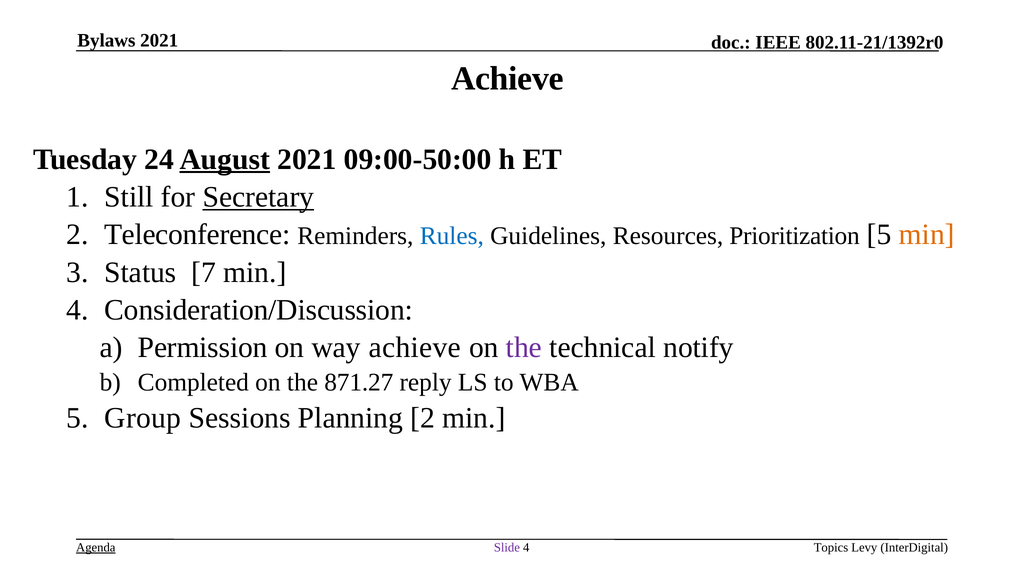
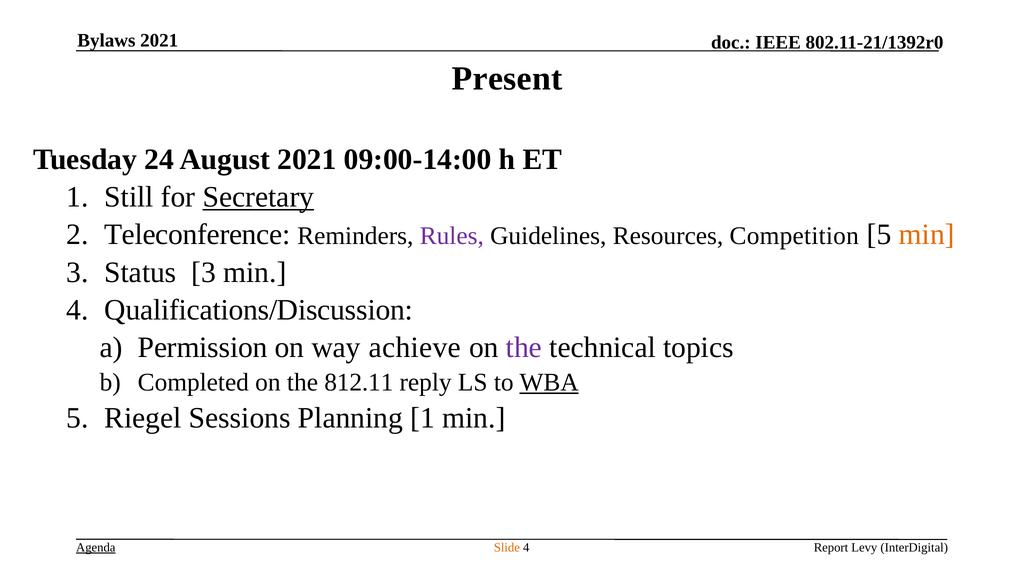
Achieve: Achieve -> Present (507, 78)
August underline: present -> none (225, 159)
09:00-50:00: 09:00-50:00 -> 09:00-14:00 (418, 159)
Rules colour: blue -> purple (452, 236)
Prioritization: Prioritization -> Competition (794, 236)
Status 7: 7 -> 3 (204, 272)
Consideration/Discussion: Consideration/Discussion -> Qualifications/Discussion (259, 310)
notify: notify -> topics (698, 348)
871.27: 871.27 -> 812.11 (359, 382)
WBA underline: none -> present (549, 382)
Group: Group -> Riegel (143, 418)
Planning 2: 2 -> 1 (423, 418)
Slide colour: purple -> orange (507, 548)
Topics: Topics -> Report (831, 548)
